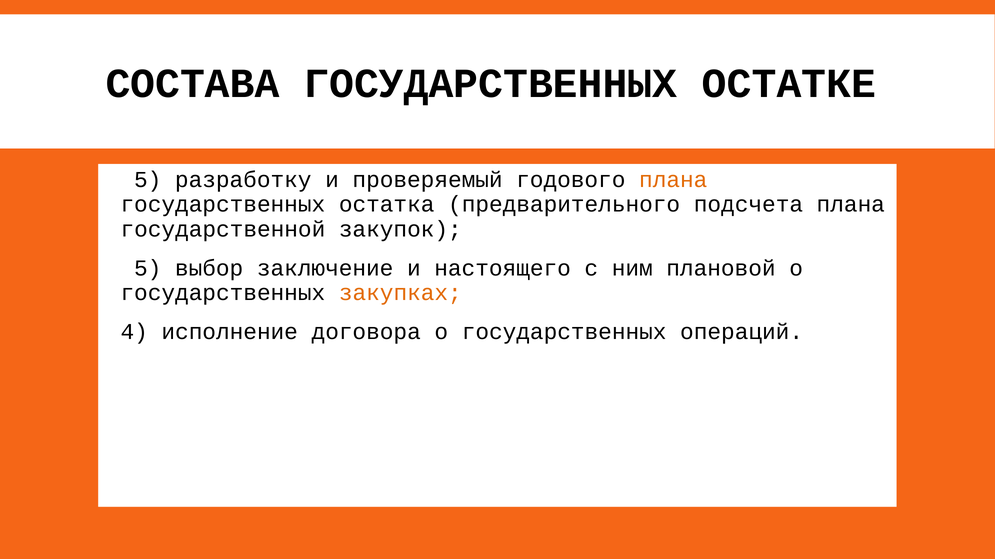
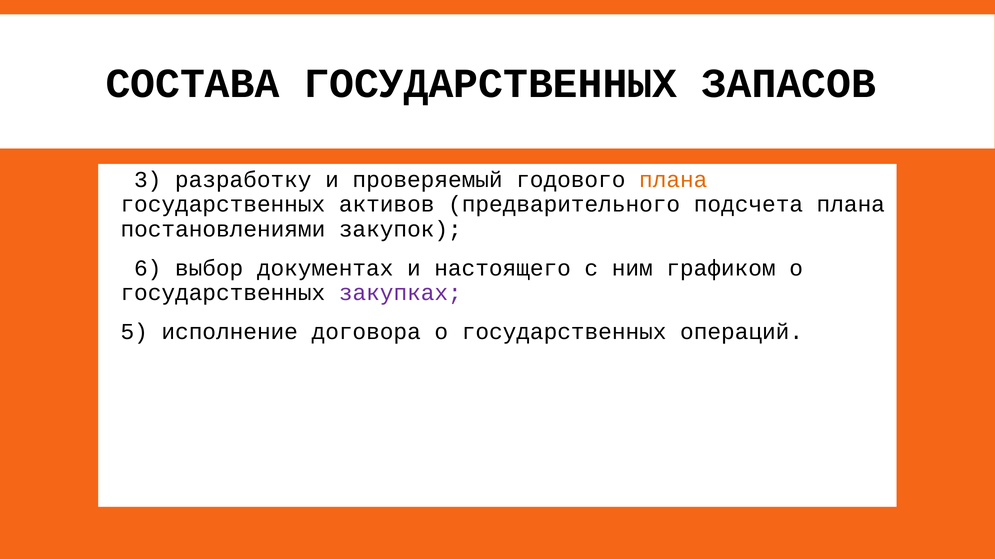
ОСТАТКЕ: ОСТАТКЕ -> ЗАПАСОВ (789, 84)
5: 5 -> 3 (148, 180)
остатка: остатка -> активов (387, 205)
государственной: государственной -> постановлениями (223, 229)
5: 5 -> 6 (148, 268)
заключение: заключение -> документах (325, 268)
плановой: плановой -> графиком (721, 268)
закупках colour: orange -> purple (400, 293)
4: 4 -> 5 (134, 332)
